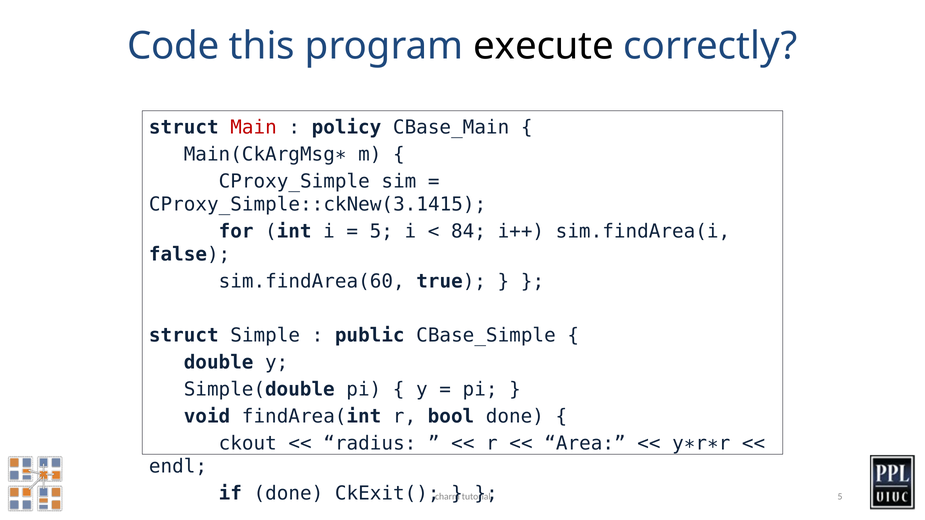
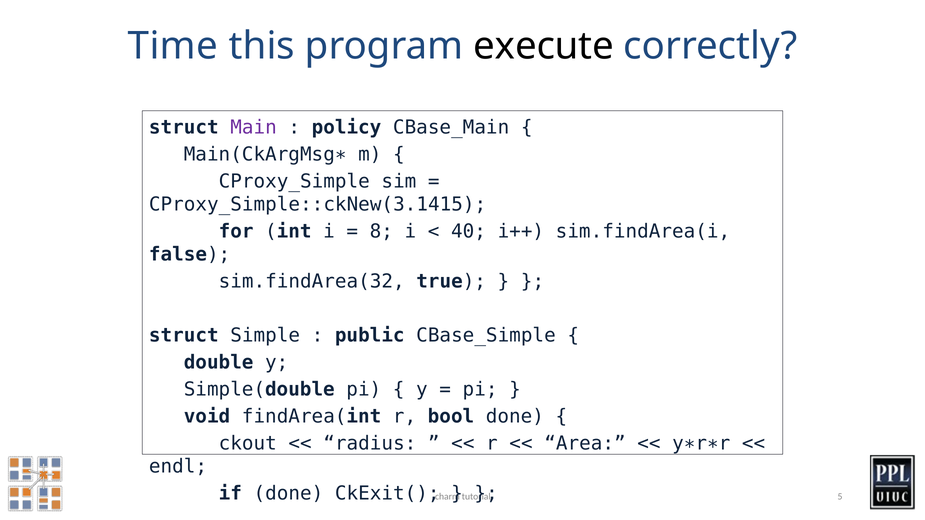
Code: Code -> Time (173, 46)
Main colour: red -> purple (254, 127)
5: 5 -> 8 (381, 231)
84: 84 -> 40 (469, 231)
sim.findArea(60: sim.findArea(60 -> sim.findArea(32 (312, 282)
